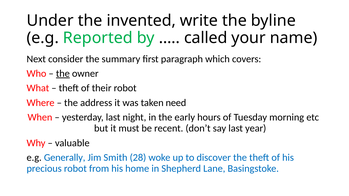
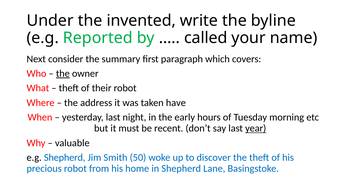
need: need -> have (176, 103)
year underline: none -> present (256, 129)
e.g Generally: Generally -> Shepherd (65, 158)
28: 28 -> 50 (138, 158)
